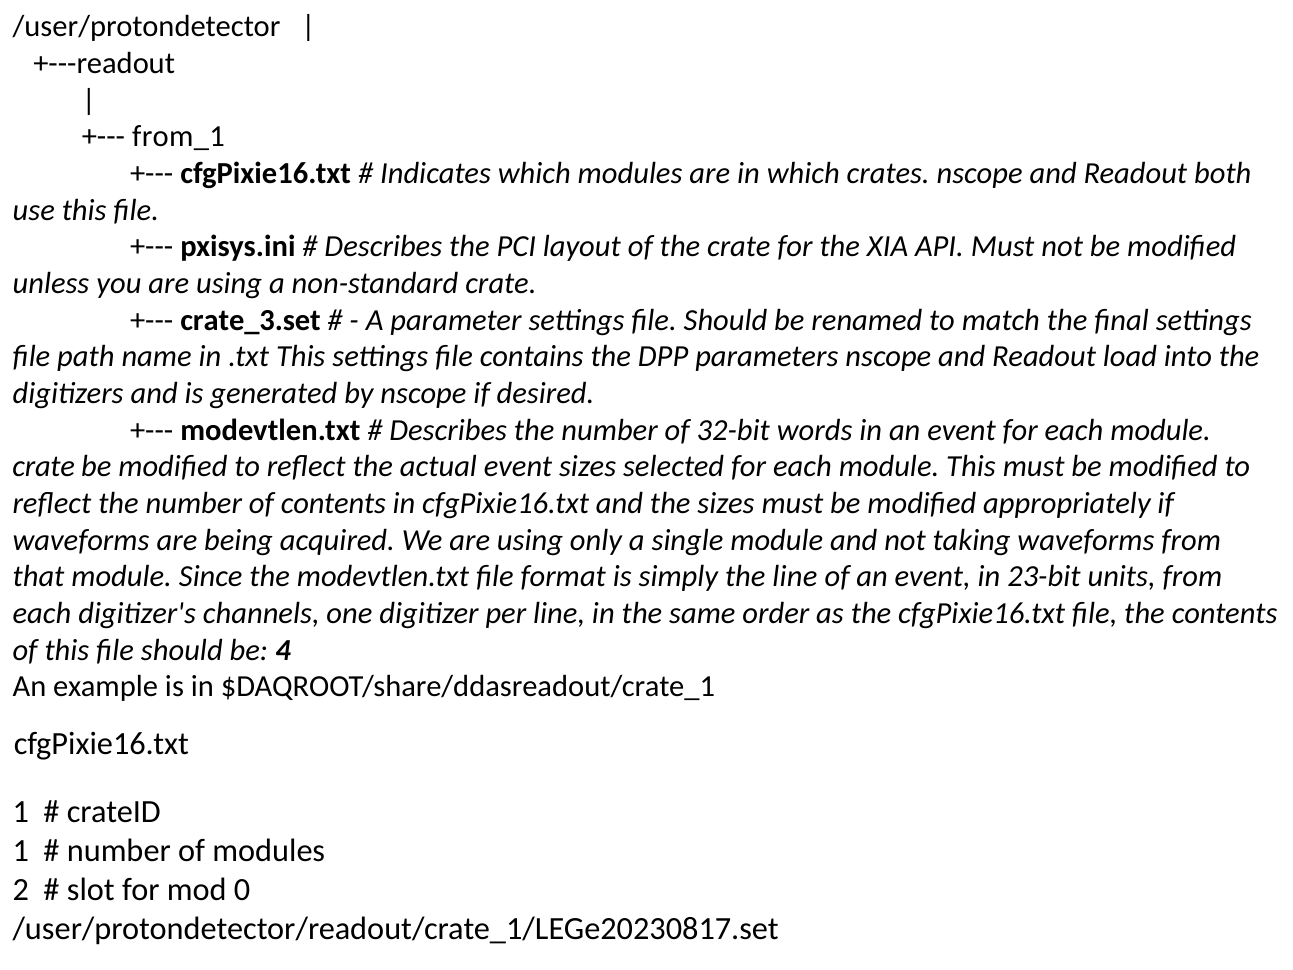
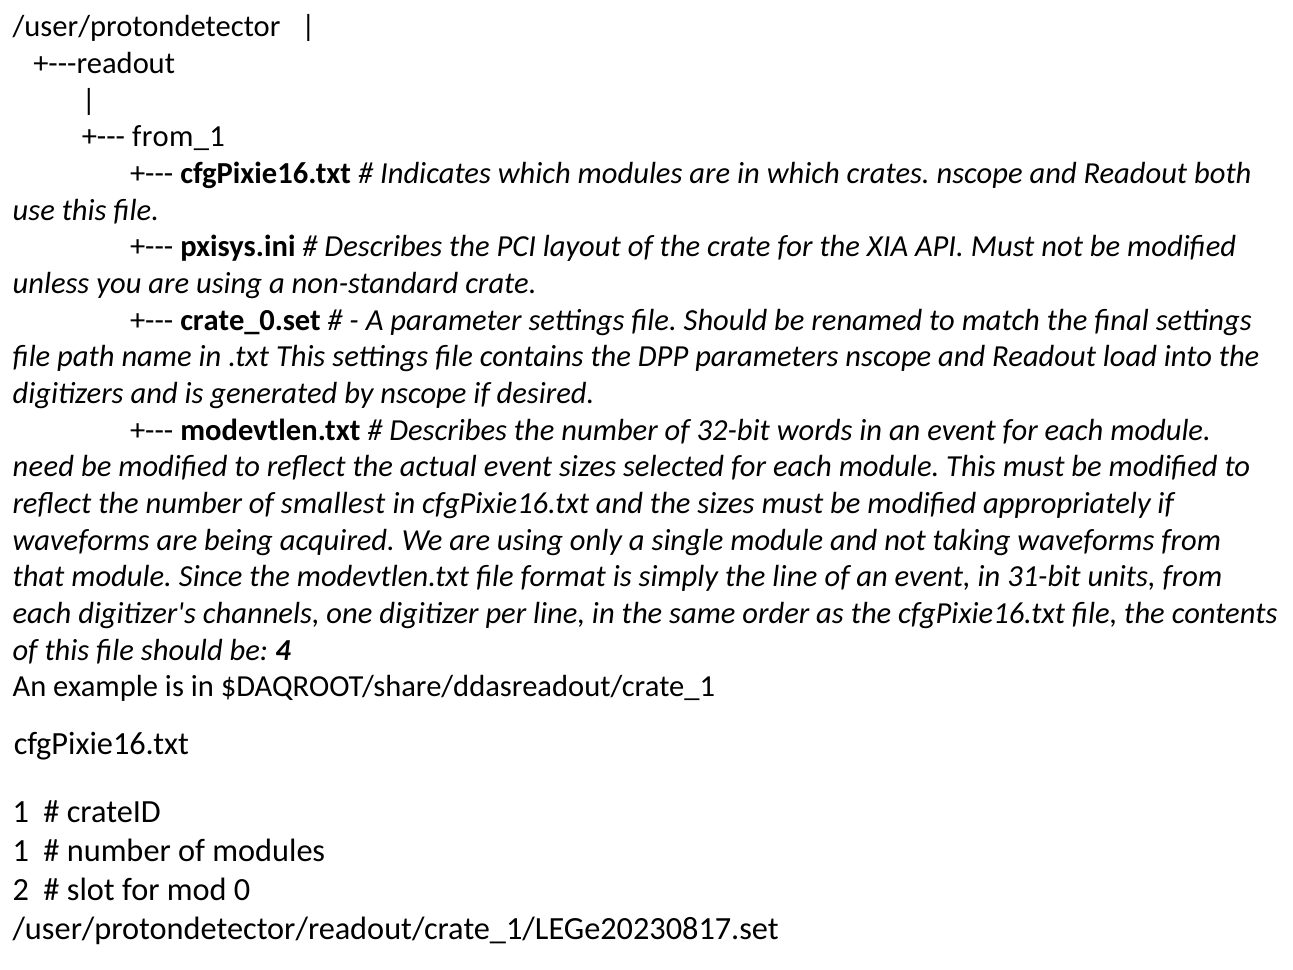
crate_3.set: crate_3.set -> crate_0.set (250, 320)
crate: crate -> need (43, 467)
of contents: contents -> smallest (333, 503)
23-bit: 23-bit -> 31-bit (1044, 577)
